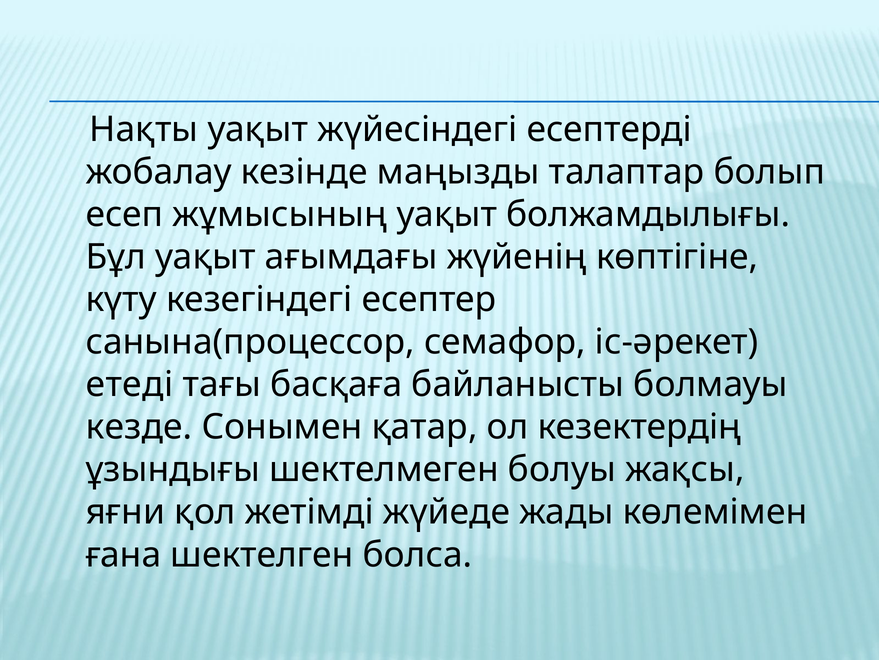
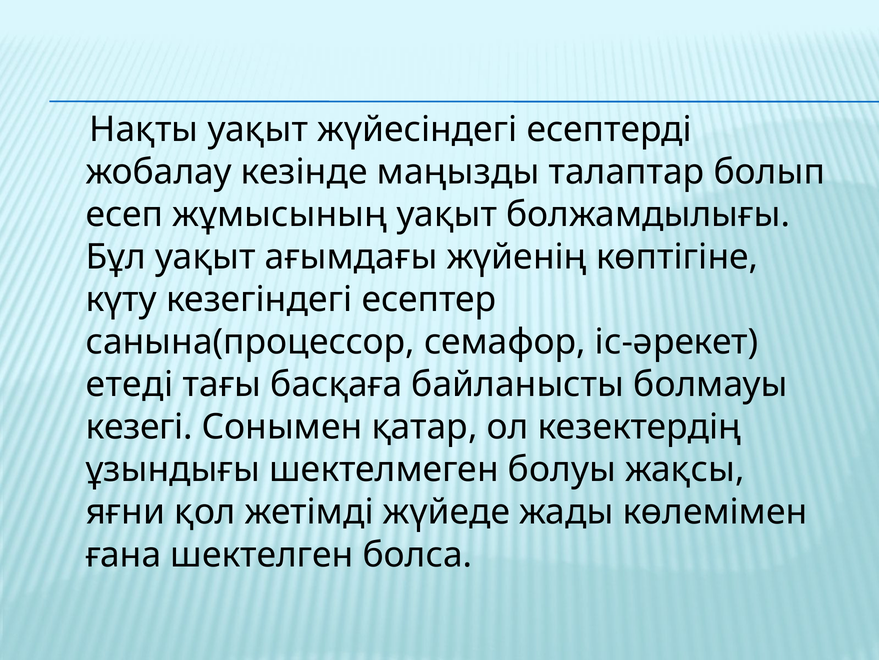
кезде: кезде -> кезегі (139, 427)
